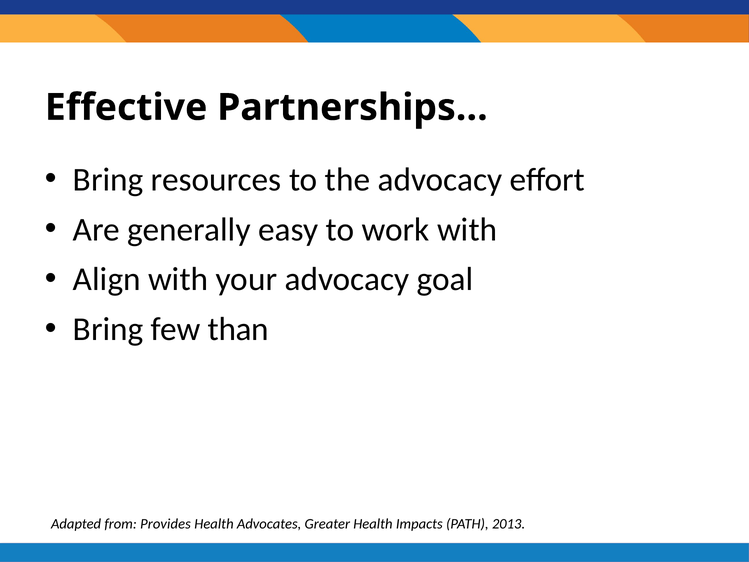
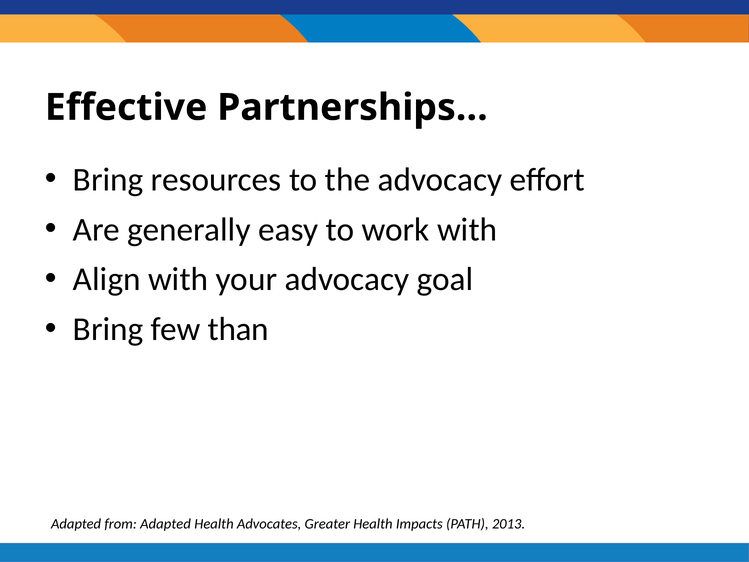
from Provides: Provides -> Adapted (166, 524)
